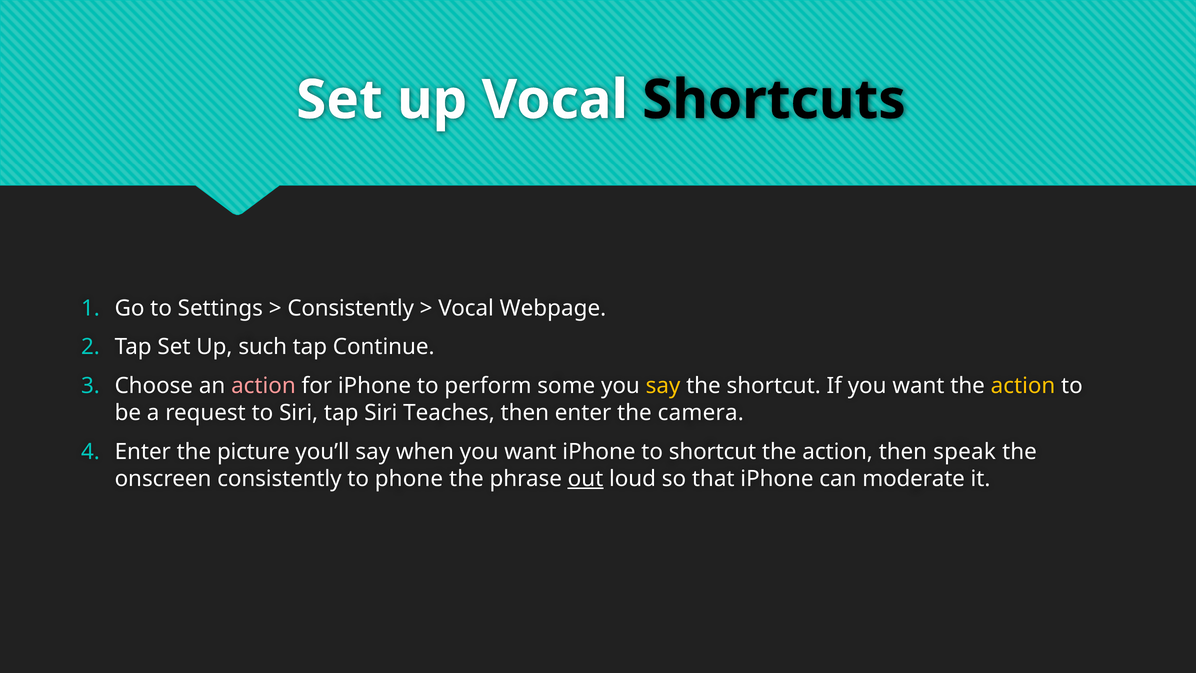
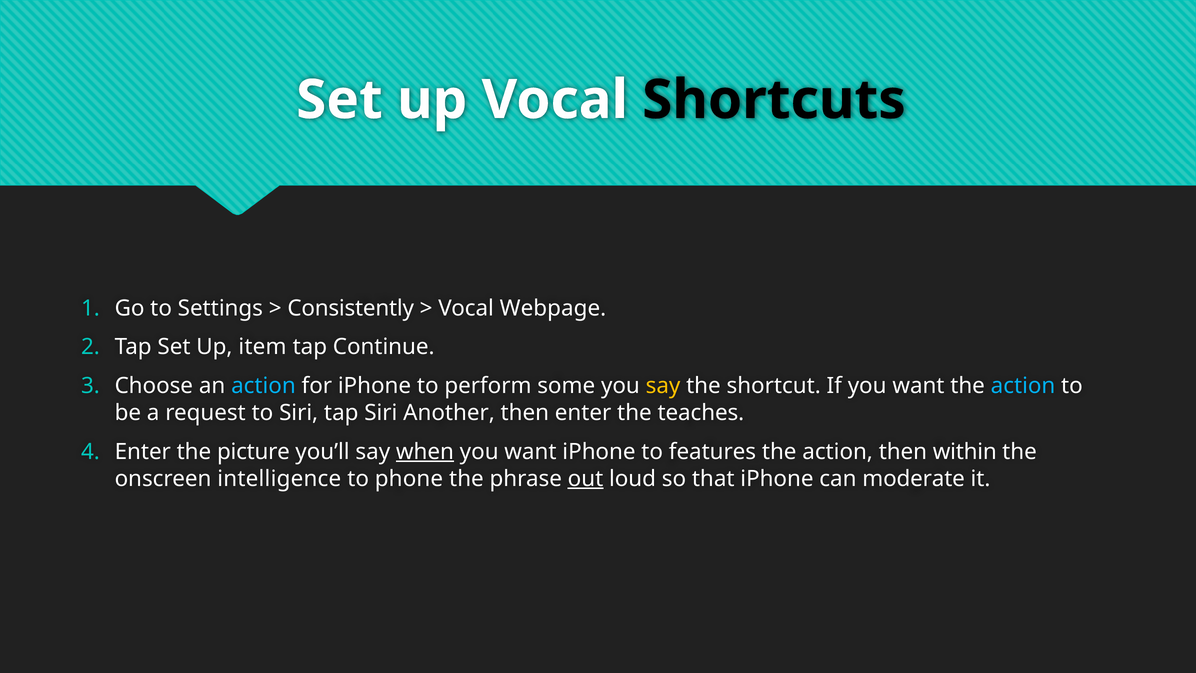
such: such -> item (262, 347)
action colour: pink -> light blue (263, 386)
action colour: yellow -> light blue (1023, 386)
Teaches: Teaches -> Another (449, 413)
camera: camera -> teaches (701, 413)
when underline: none -> present (425, 452)
to shortcut: shortcut -> features (712, 452)
speak: speak -> within (965, 452)
onscreen consistently: consistently -> intelligence (279, 478)
